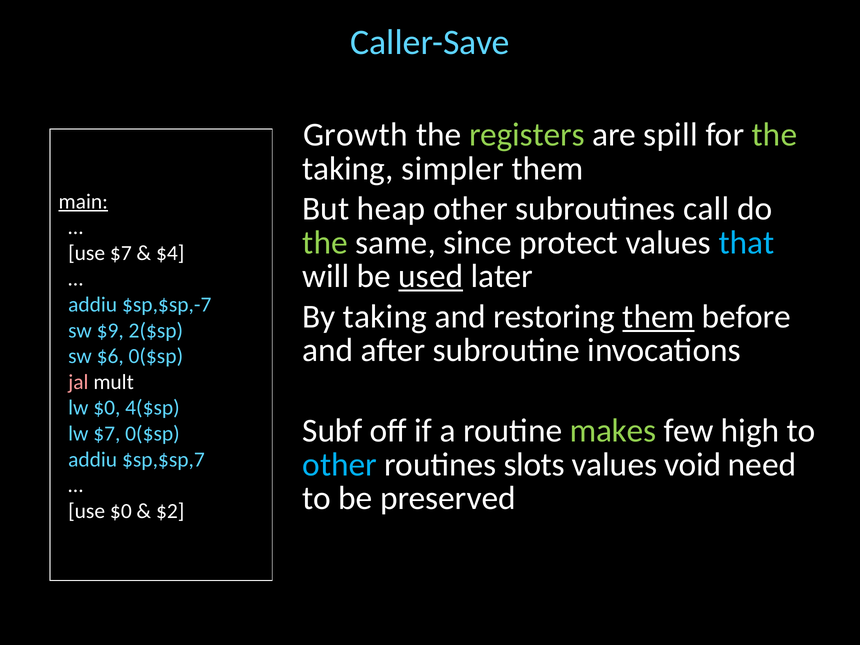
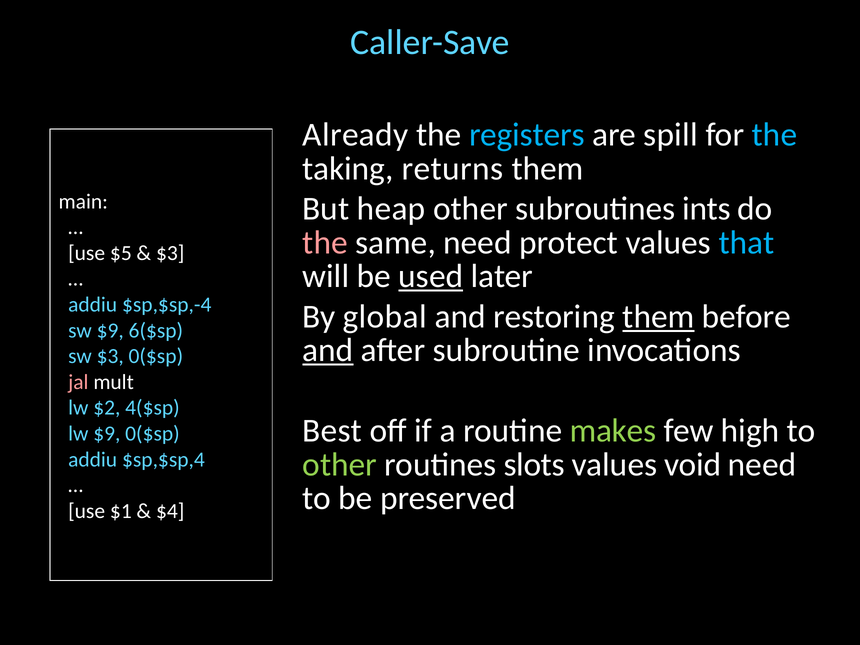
Growth: Growth -> Already (355, 135)
registers colour: light green -> light blue (527, 135)
the colour: light green -> light blue (774, 135)
simpler: simpler -> returns (453, 169)
main underline: present -> none (83, 201)
call: call -> ints (707, 209)
the colour: light green -> pink (325, 243)
same since: since -> need (478, 243)
use $7: $7 -> $5 (121, 253)
$4: $4 -> $3 (170, 253)
$sp,$sp,-7: $sp,$sp,-7 -> $sp,$sp,-4 (167, 305)
By taking: taking -> global (385, 317)
2($sp: 2($sp -> 6($sp (156, 330)
and underline: none -> present (328, 350)
sw $6: $6 -> $3 (110, 356)
lw $0: $0 -> $2 (107, 408)
Subf: Subf -> Best (332, 431)
lw $7: $7 -> $9 (107, 434)
$sp,$sp,7: $sp,$sp,7 -> $sp,$sp,4 (163, 459)
other colour: light blue -> light green (340, 465)
use $0: $0 -> $1 (121, 511)
$2: $2 -> $4 (170, 511)
